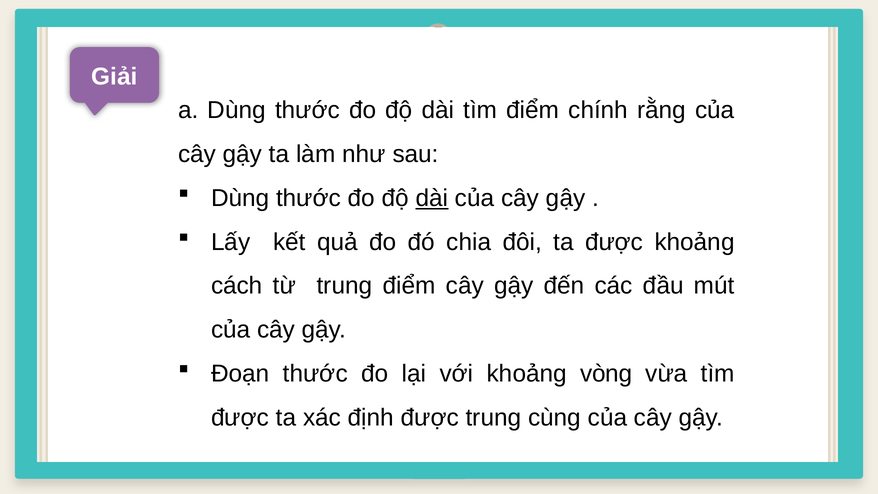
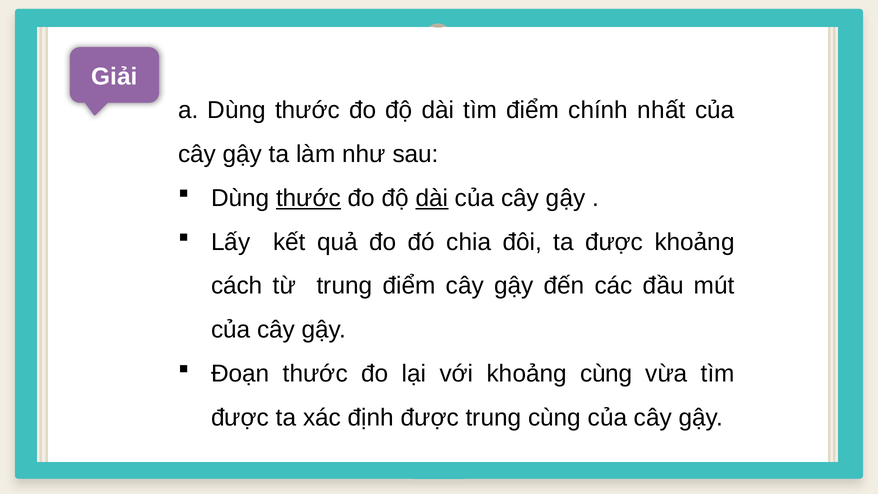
rằng: rằng -> nhất (661, 110)
thước underline: none -> present (309, 198)
khoảng vòng: vòng -> cùng (606, 374)
